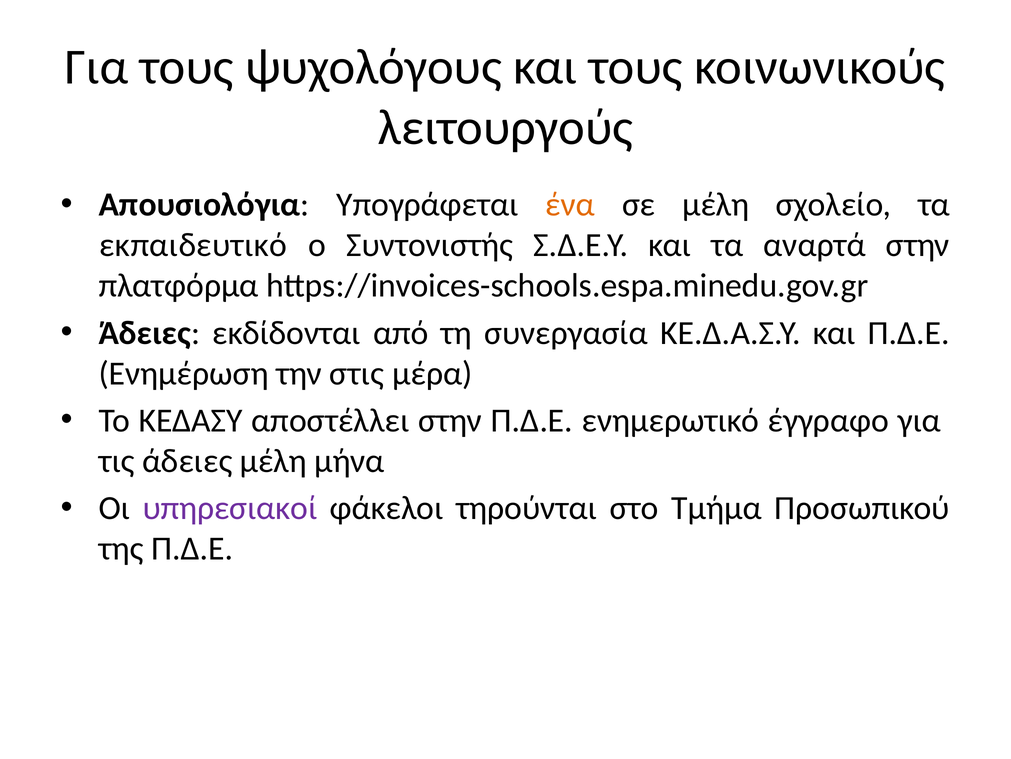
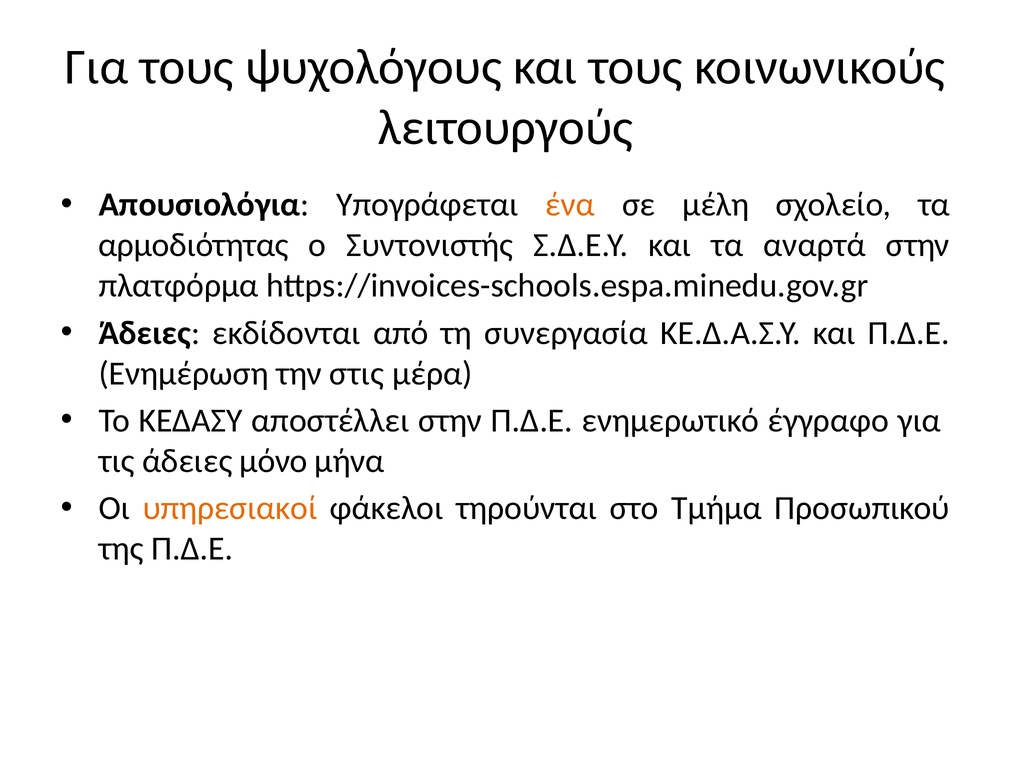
εκπαιδευτικό: εκπαιδευτικό -> αρμοδιότητας (193, 245)
άδειες μέλη: μέλη -> μόνο (273, 461)
υπηρεσιακοί colour: purple -> orange (230, 508)
